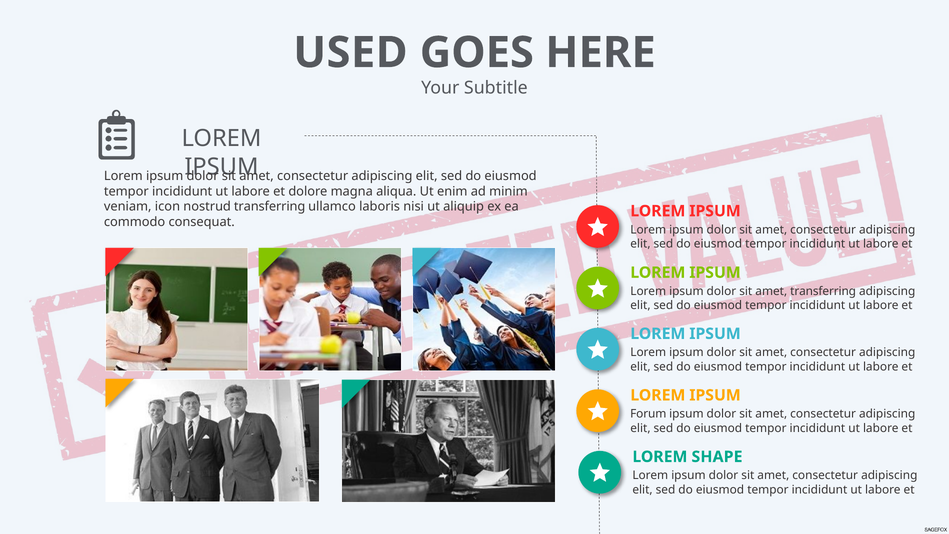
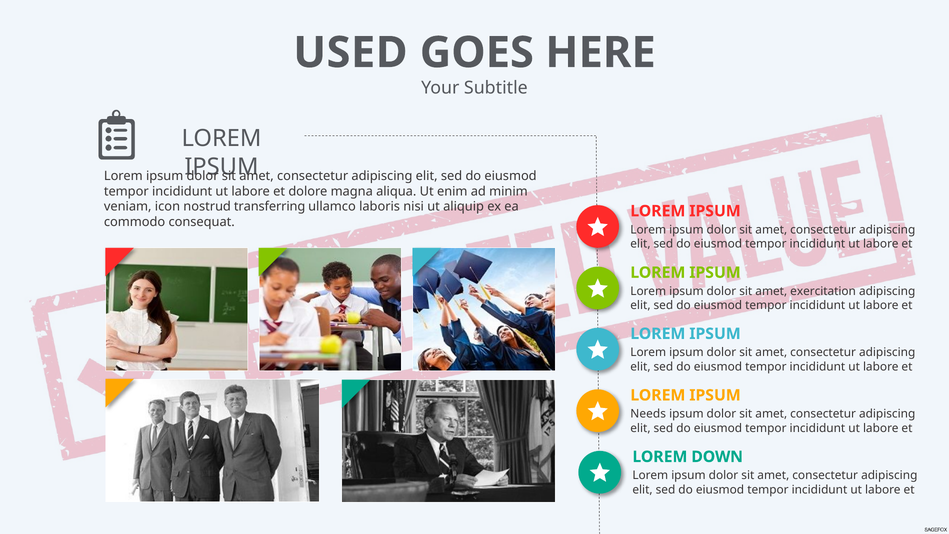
amet transferring: transferring -> exercitation (823, 291)
Forum: Forum -> Needs (648, 414)
SHAPE: SHAPE -> DOWN (717, 457)
